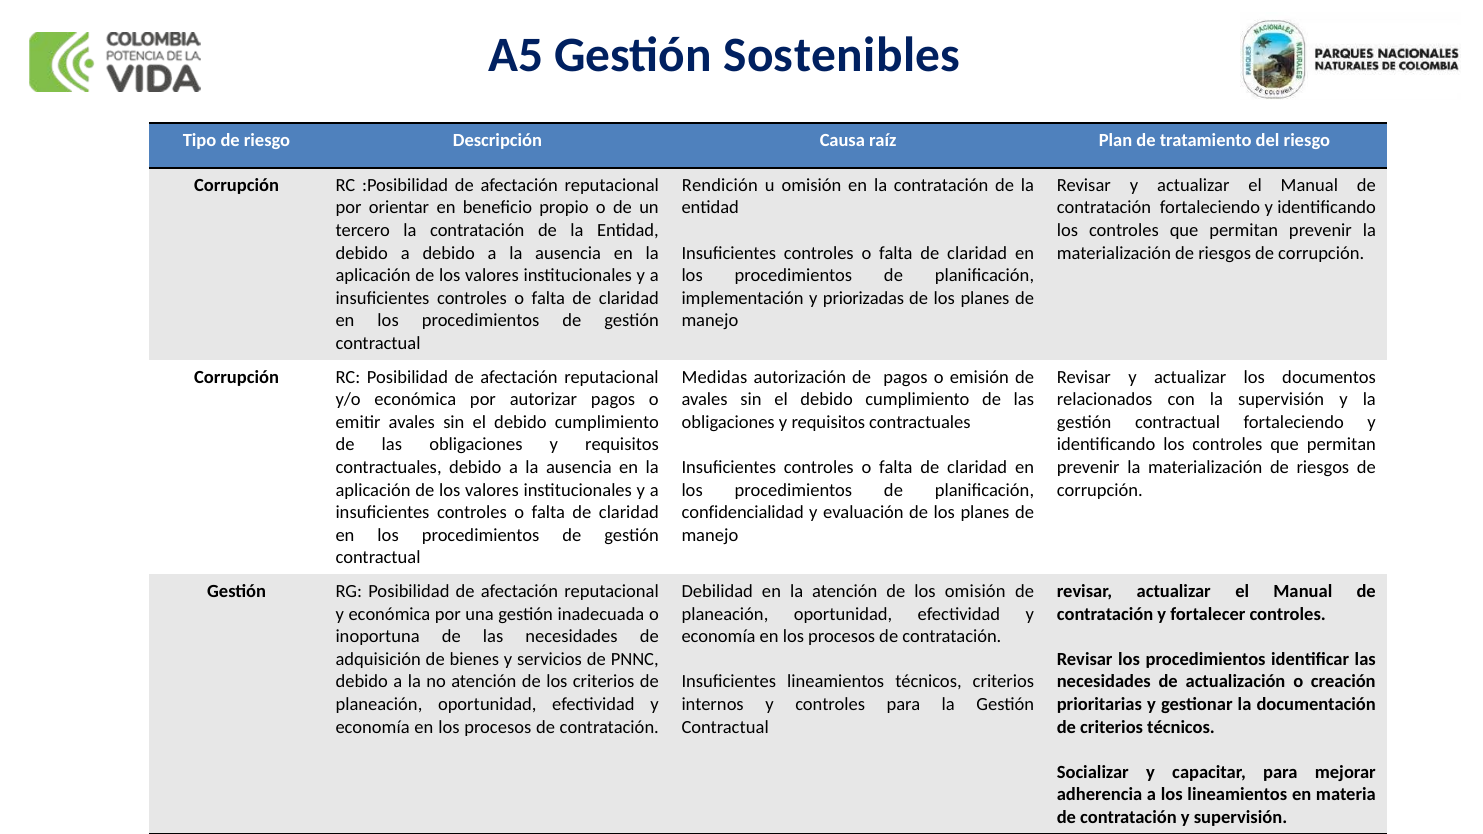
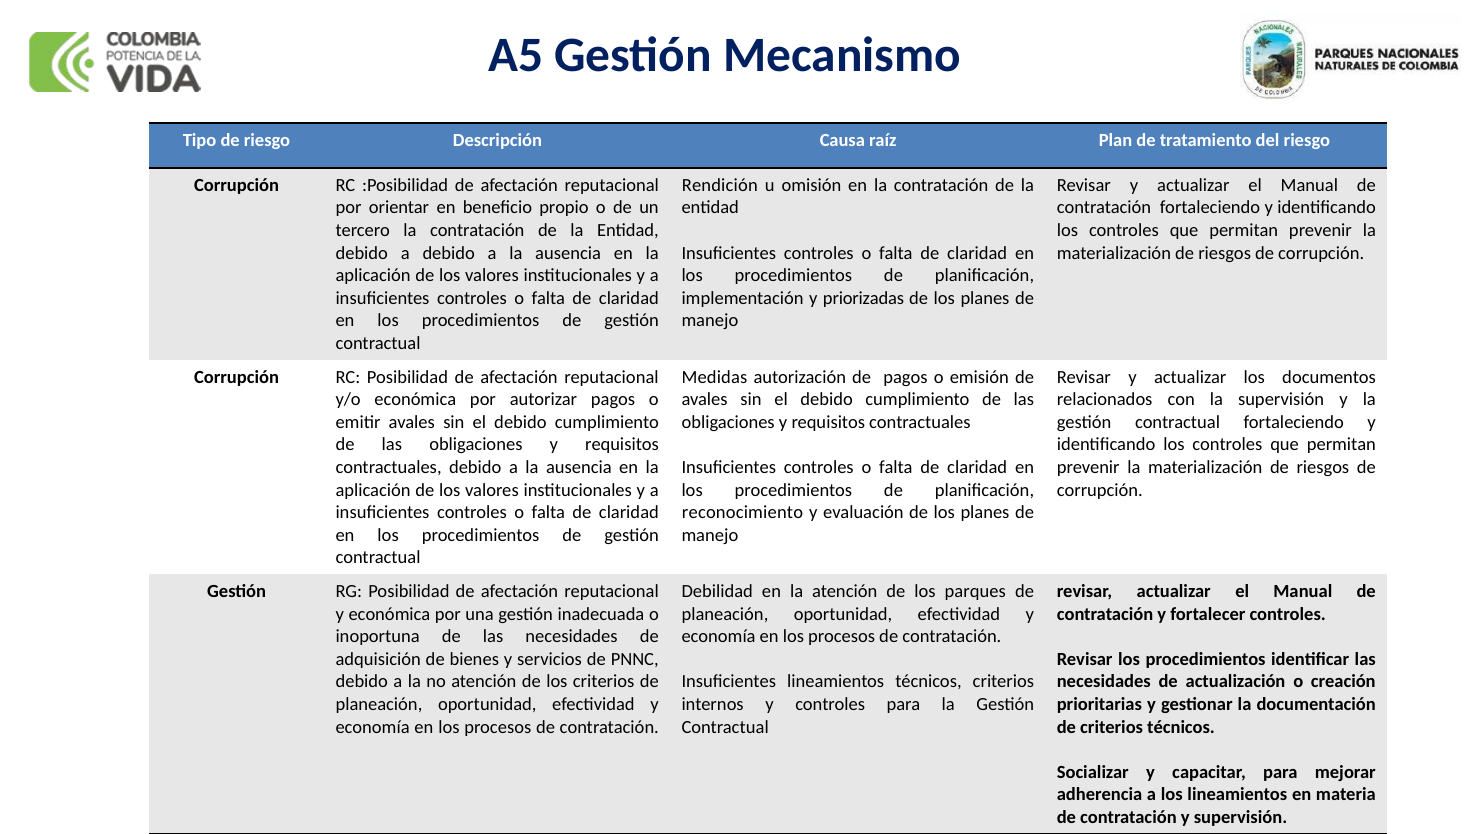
Sostenibles: Sostenibles -> Mecanismo (842, 55)
confidencialidad: confidencialidad -> reconocimiento (743, 513)
los omisión: omisión -> parques (975, 592)
